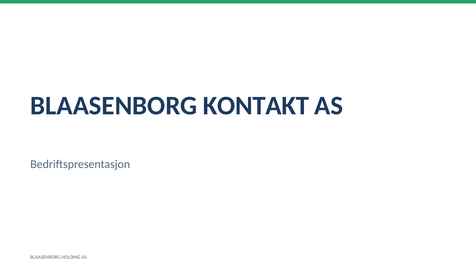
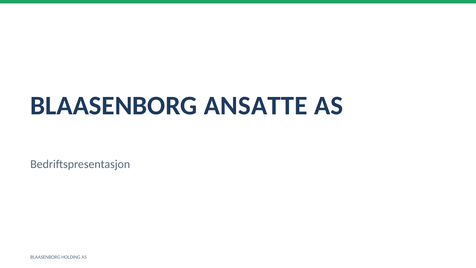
KONTAKT: KONTAKT -> ANSATTE (256, 106)
